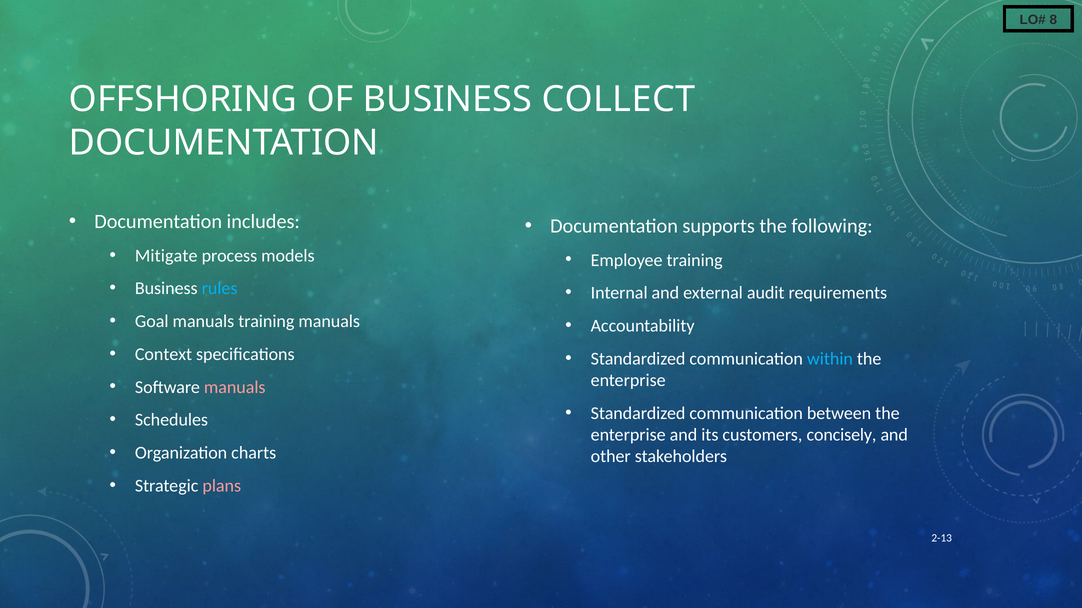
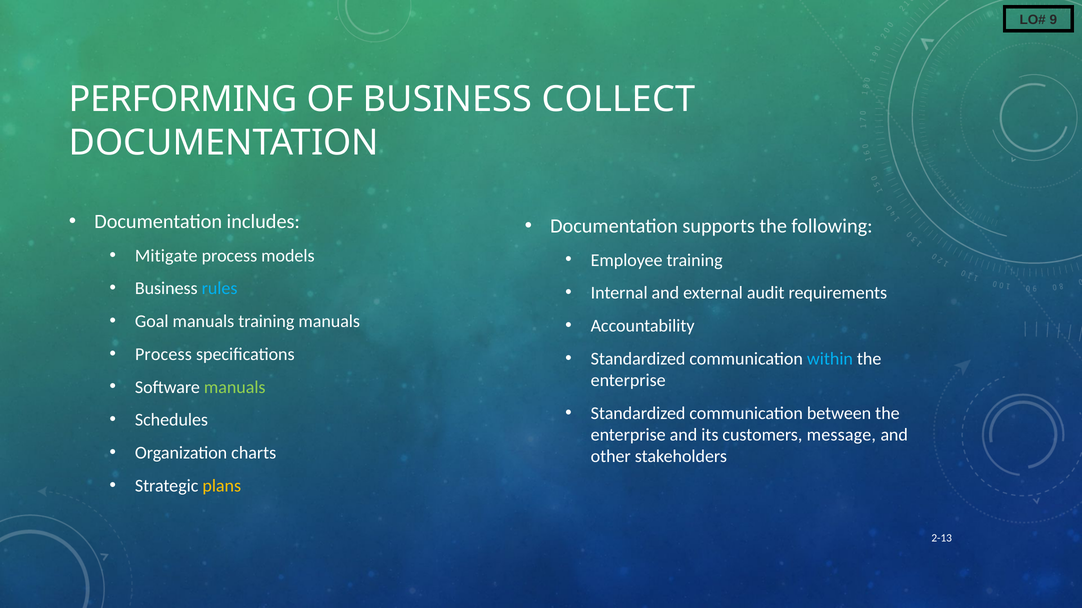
8: 8 -> 9 (1053, 20)
OFFSHORING: OFFSHORING -> PERFORMING (183, 100)
Context: Context -> Process (163, 355)
manuals colour: pink -> light green (235, 387)
concisely: concisely -> message (841, 435)
plans colour: pink -> yellow (222, 486)
